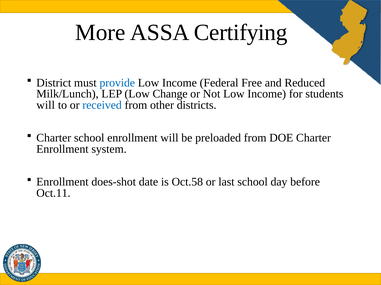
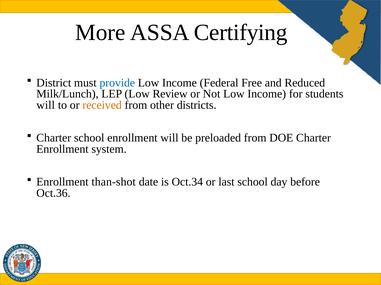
Change: Change -> Review (170, 94)
received colour: blue -> orange (102, 105)
does-shot: does-shot -> than-shot (114, 182)
Oct.58: Oct.58 -> Oct.34 (187, 182)
Oct.11: Oct.11 -> Oct.36 (53, 193)
